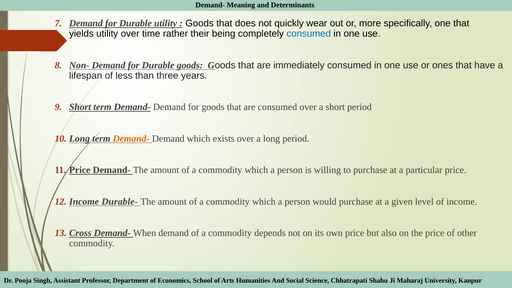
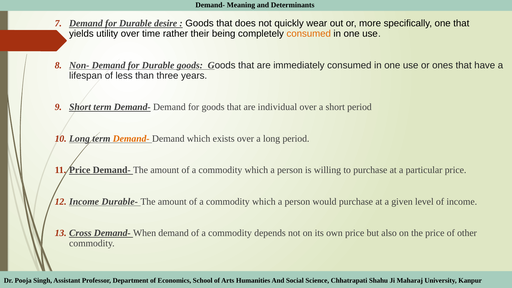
Durable utility: utility -> desire (166, 23)
consumed colour: blue -> orange (309, 34)
are consumed: consumed -> individual (277, 107)
